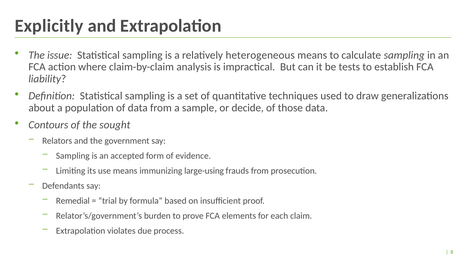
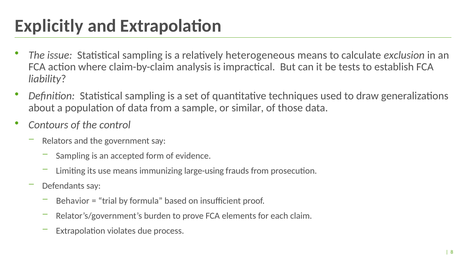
calculate sampling: sampling -> exclusion (404, 55)
decide: decide -> similar (248, 108)
sought: sought -> control (115, 125)
Remedial: Remedial -> Behavior (73, 201)
